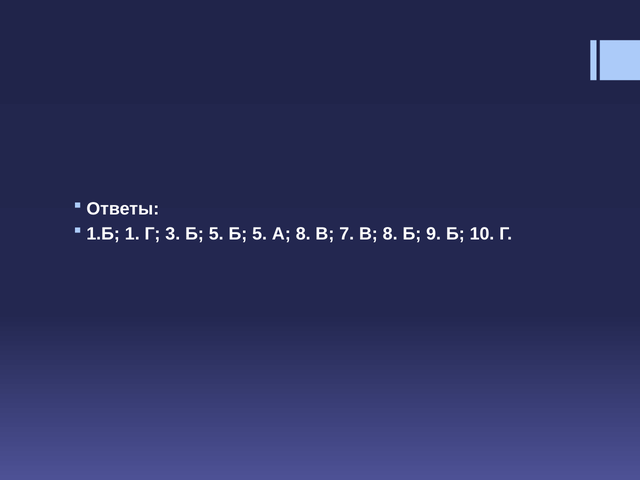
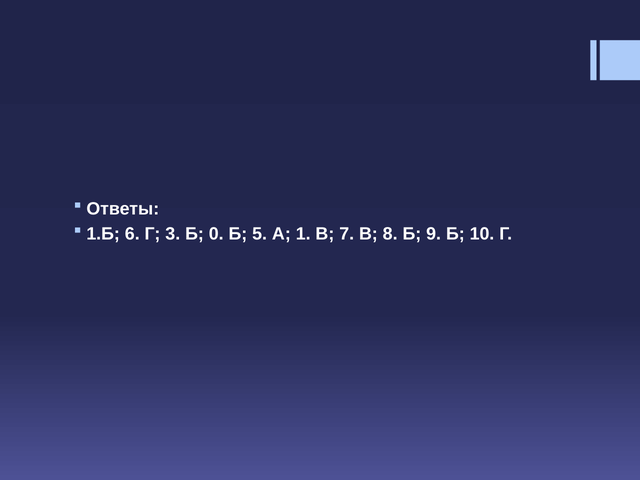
1: 1 -> 6 (132, 234)
3 Б 5: 5 -> 0 (216, 234)
А 8: 8 -> 1 (303, 234)
